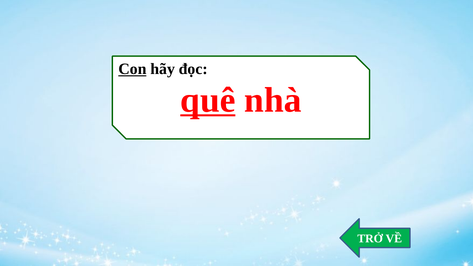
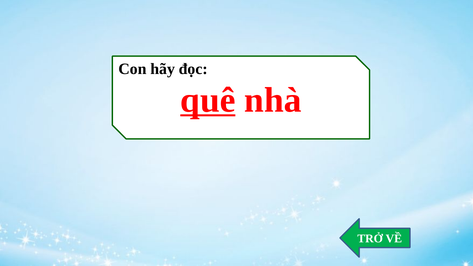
Con underline: present -> none (132, 69)
